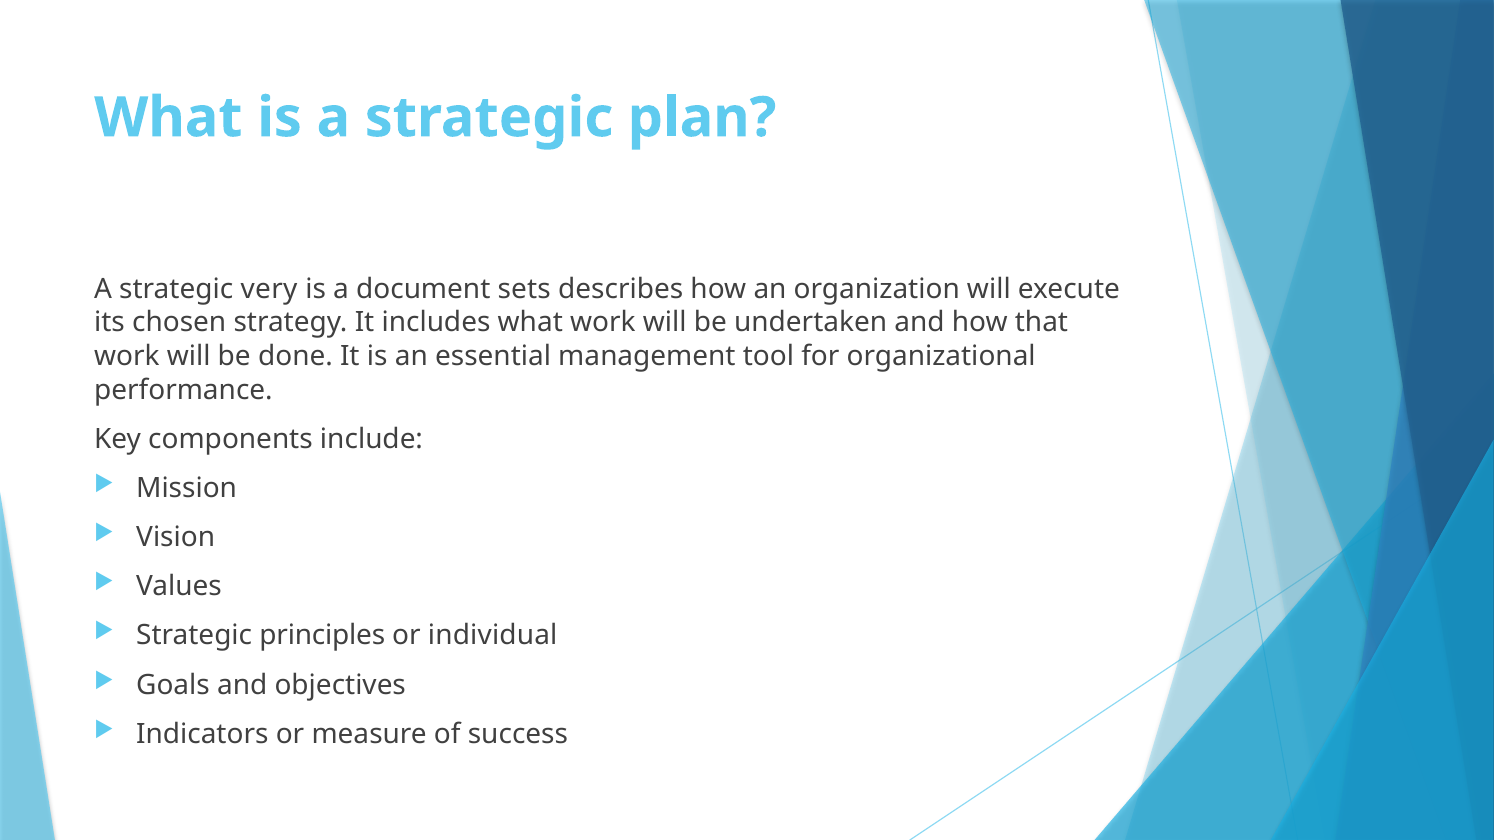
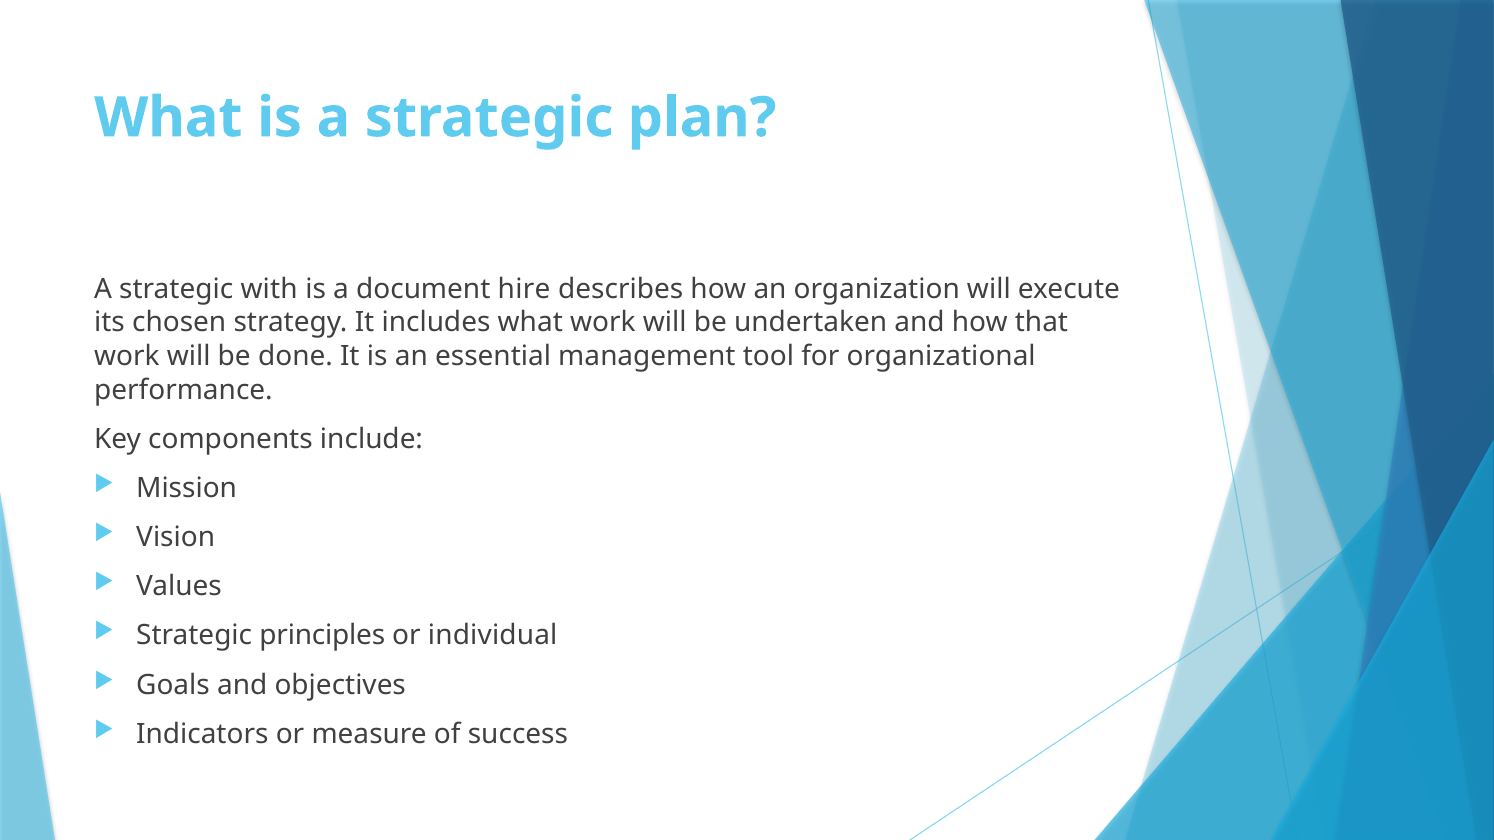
very: very -> with (269, 289)
sets: sets -> hire (524, 289)
